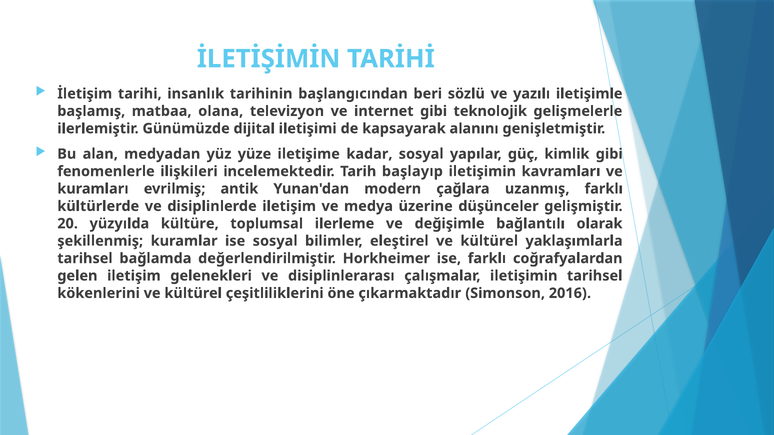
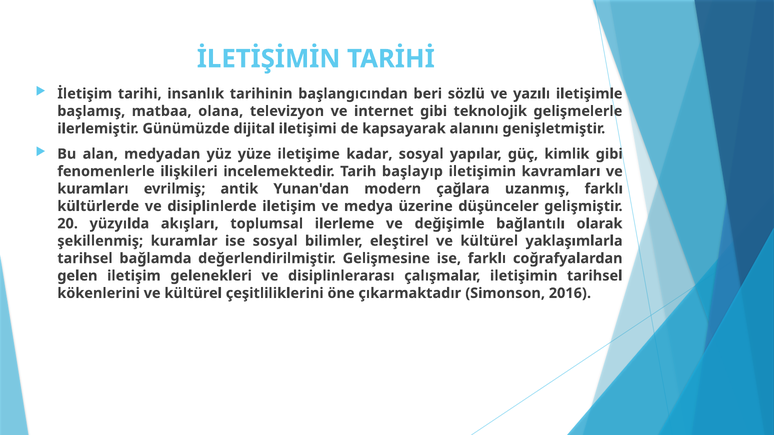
kültüre: kültüre -> akışları (190, 224)
Horkheimer: Horkheimer -> Gelişmesine (386, 259)
